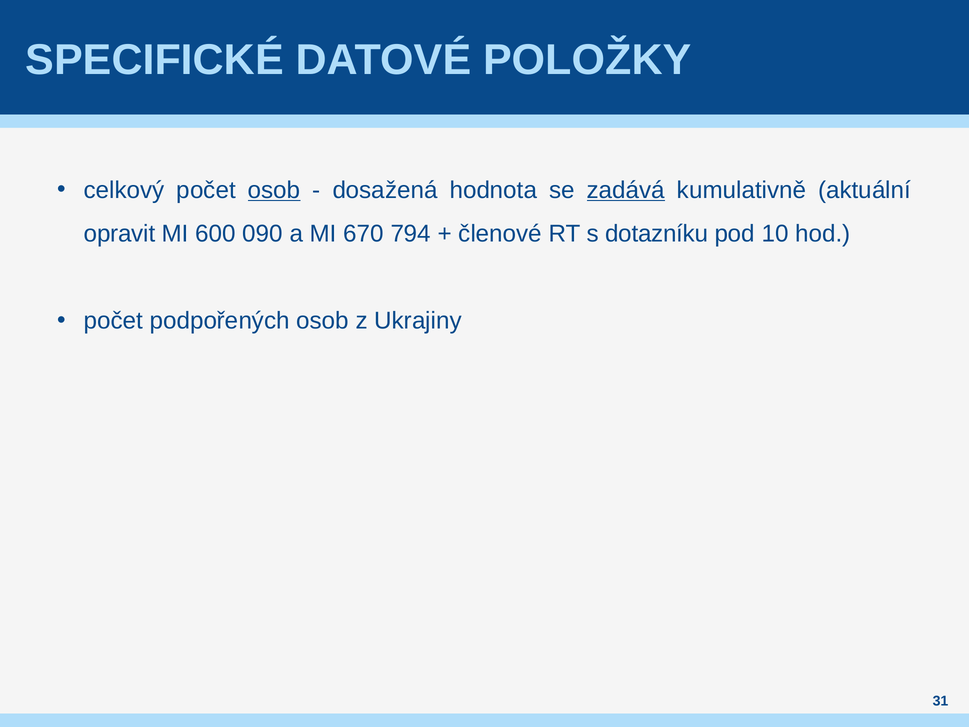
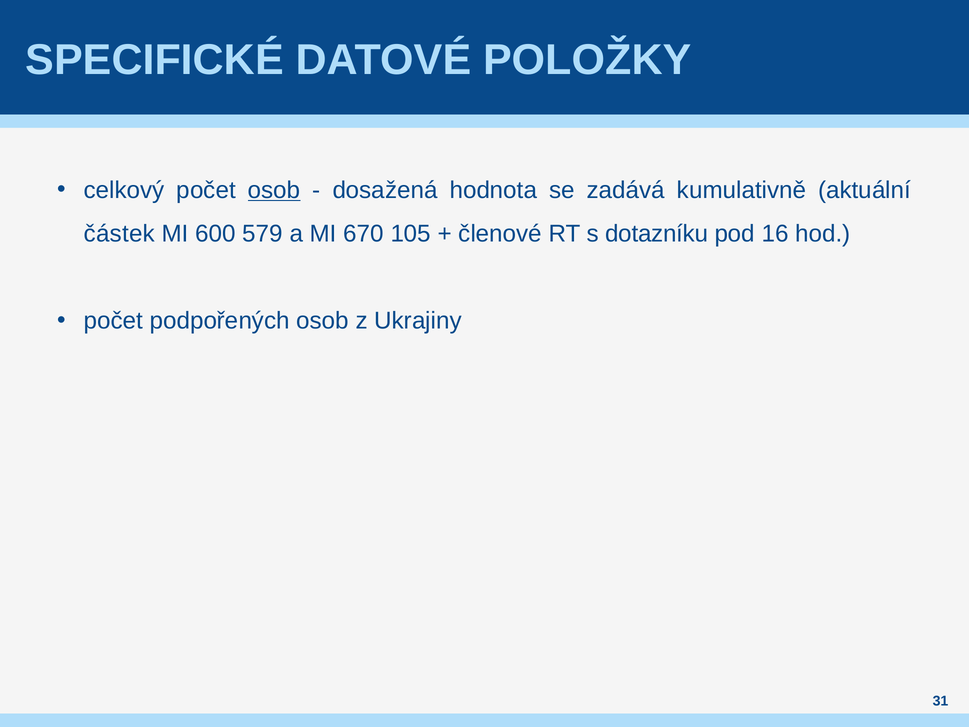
zadává underline: present -> none (626, 190)
opravit: opravit -> částek (119, 234)
090: 090 -> 579 (263, 234)
794: 794 -> 105 (411, 234)
10: 10 -> 16 (775, 234)
